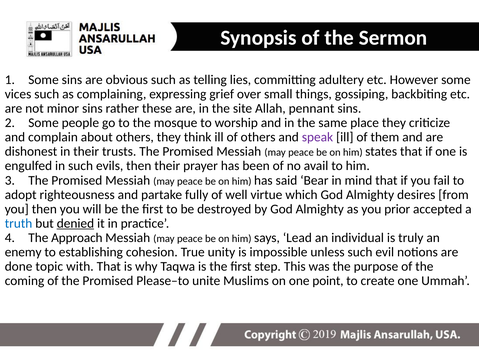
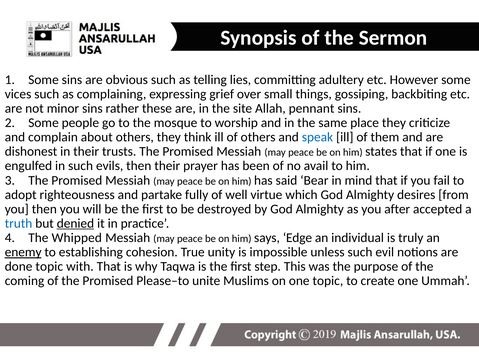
speak colour: purple -> blue (317, 137)
prior: prior -> after (397, 209)
Approach: Approach -> Whipped (77, 238)
Lead: Lead -> Edge (297, 238)
enemy underline: none -> present (23, 252)
one point: point -> topic (328, 281)
